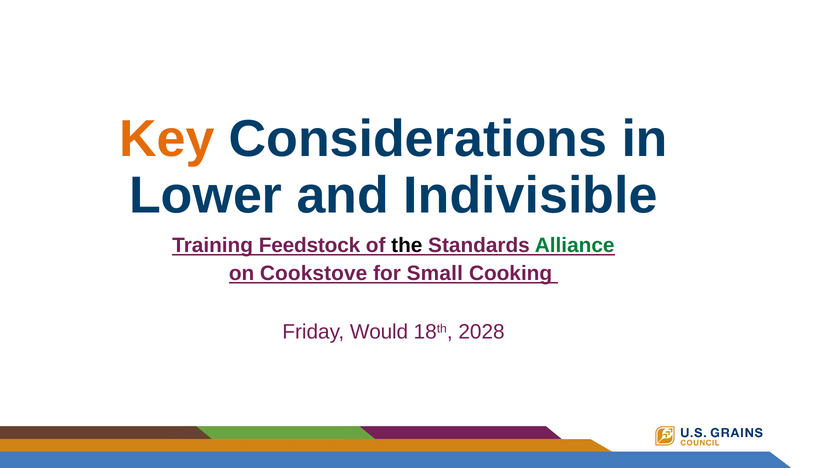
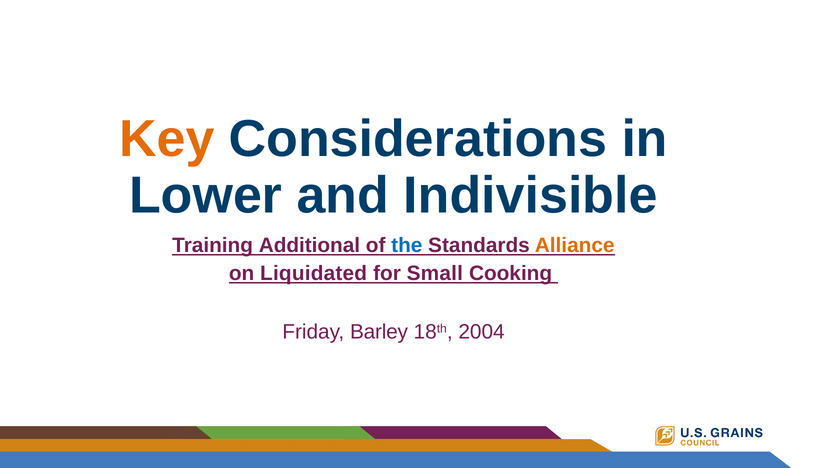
Feedstock: Feedstock -> Additional (309, 246)
the colour: black -> blue (407, 246)
Alliance colour: green -> orange (575, 246)
Cookstove: Cookstove -> Liquidated (314, 274)
Would: Would -> Barley (379, 332)
2028: 2028 -> 2004 (482, 332)
